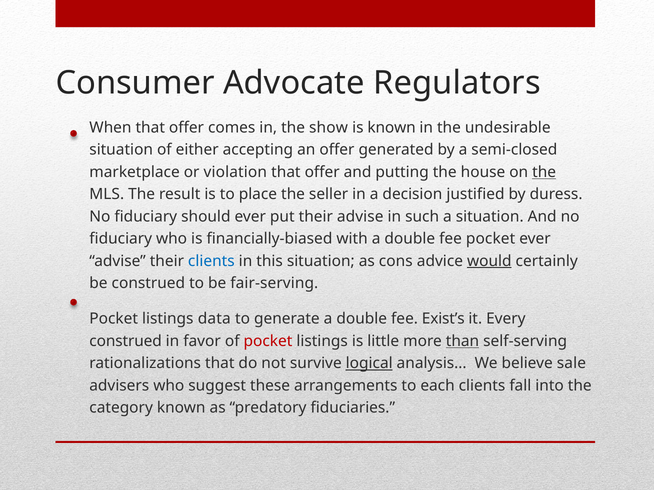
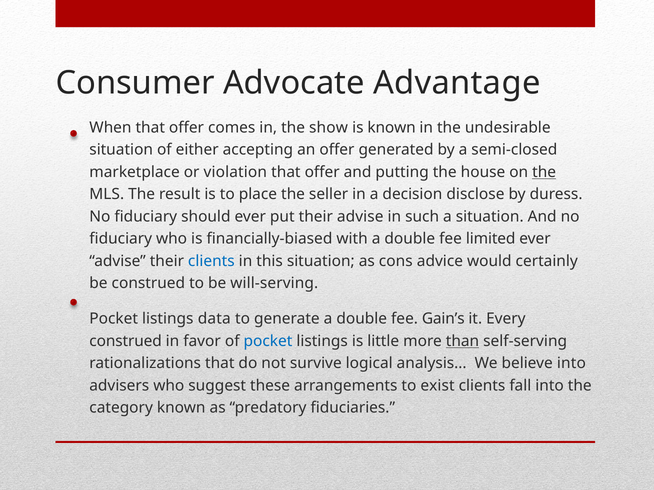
Regulators: Regulators -> Advantage (457, 83)
justified: justified -> disclose (475, 195)
fee pocket: pocket -> limited (491, 239)
would underline: present -> none (489, 261)
fair‐serving: fair‐serving -> will‐serving (274, 284)
Exist’s: Exist’s -> Gain’s (443, 319)
pocket colour: red -> blue (268, 341)
logical underline: present -> none (369, 364)
believe sale: sale -> into (571, 364)
each: each -> exist (437, 386)
